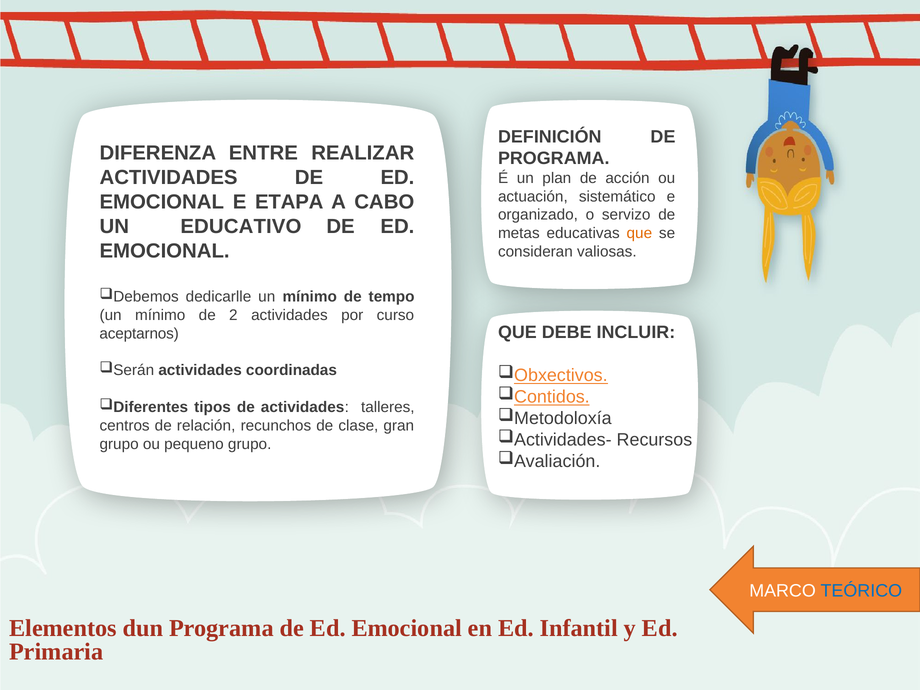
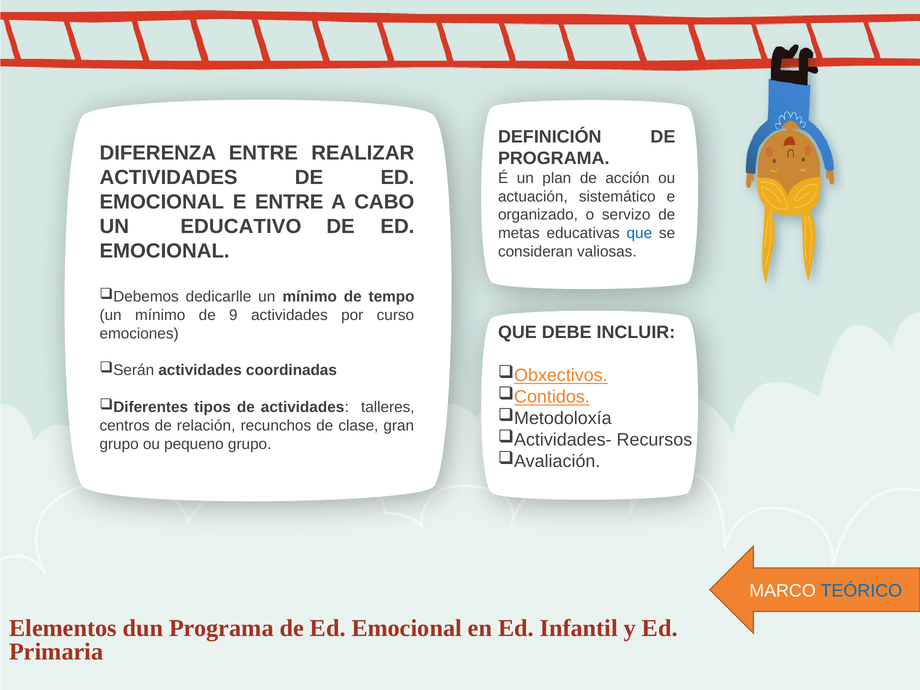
E ETAPA: ETAPA -> ENTRE (289, 202)
que colour: orange -> blue (639, 233)
2: 2 -> 9 (233, 315)
aceptarnos: aceptarnos -> emociones (139, 334)
